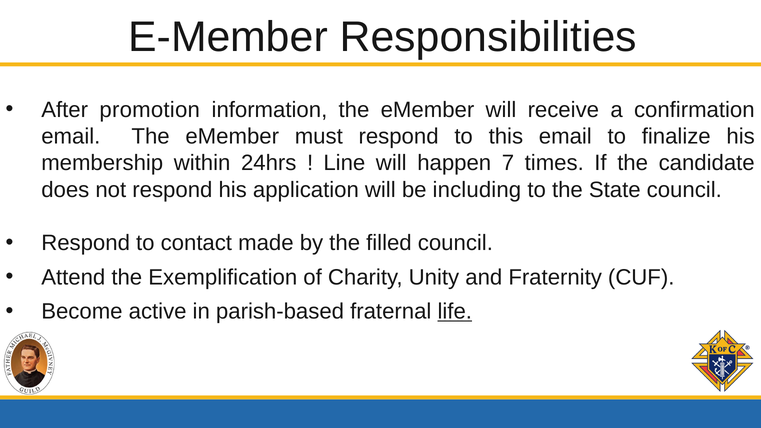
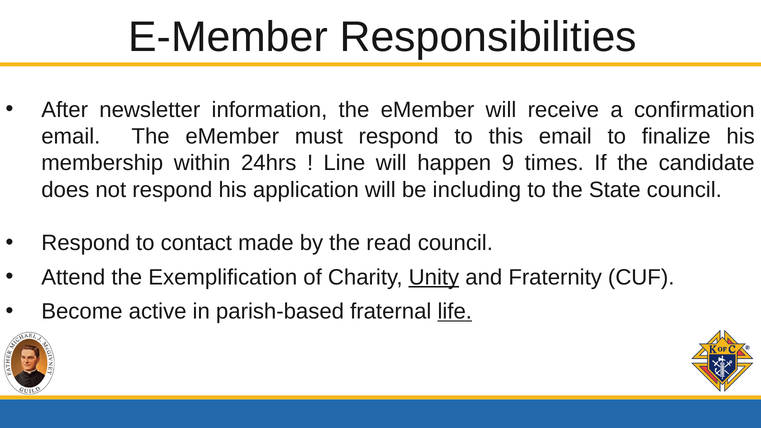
promotion: promotion -> newsletter (150, 110)
7: 7 -> 9 (508, 163)
filled: filled -> read (389, 243)
Unity underline: none -> present (434, 277)
